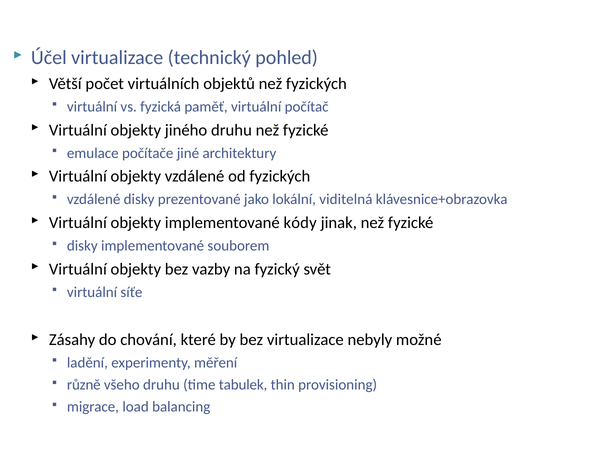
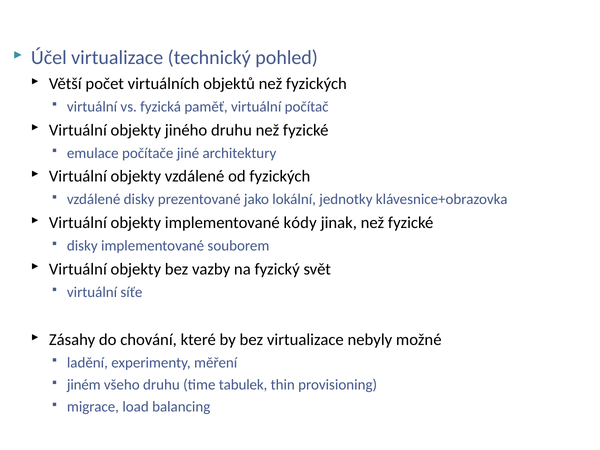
viditelná: viditelná -> jednotky (346, 199)
různě: různě -> jiném (84, 385)
